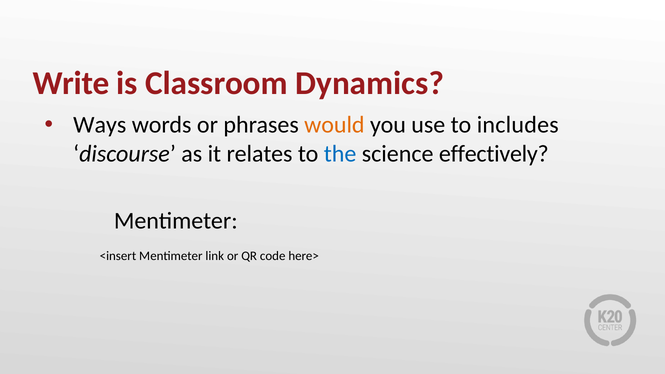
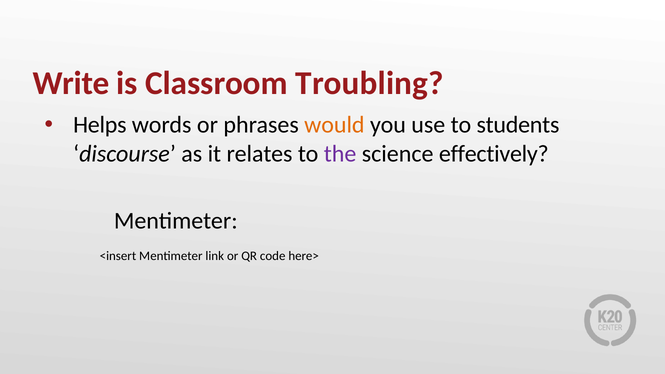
Dynamics: Dynamics -> Troubling (370, 83)
Ways: Ways -> Helps (100, 125)
includes: includes -> students (518, 125)
the colour: blue -> purple (340, 154)
